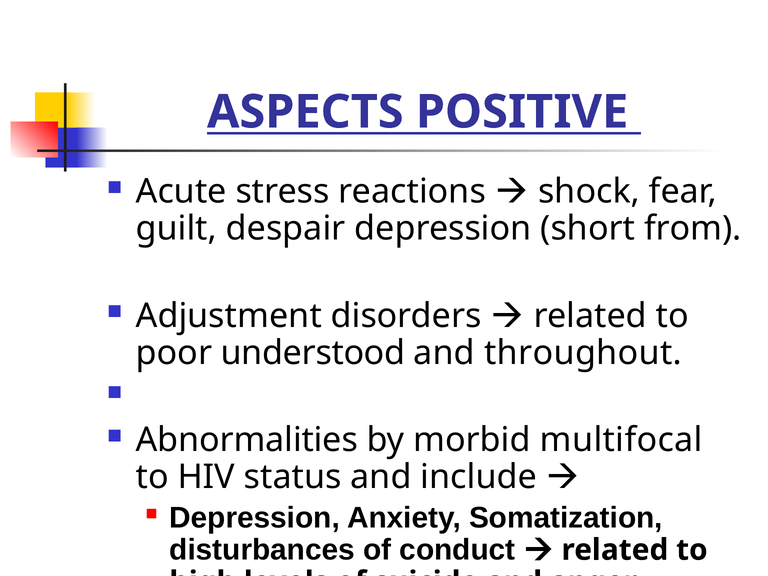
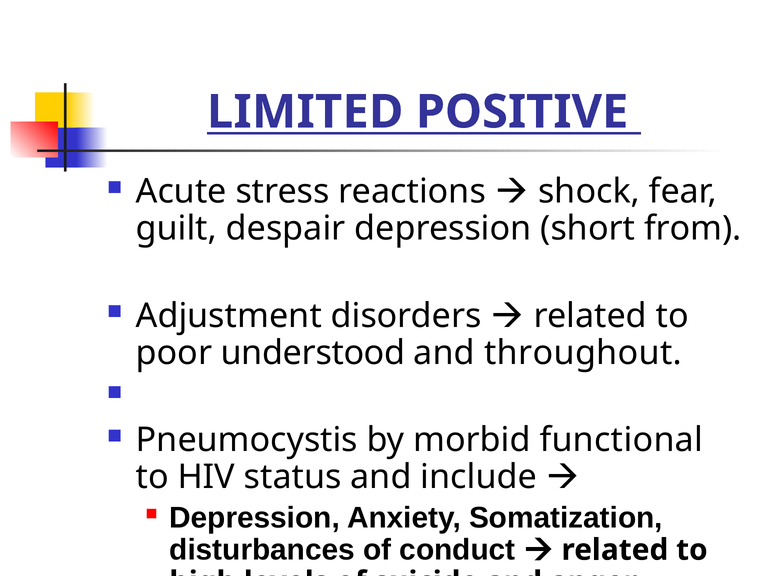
ASPECTS: ASPECTS -> LIMITED (305, 112)
Abnormalities: Abnormalities -> Pneumocystis (247, 440)
multifocal: multifocal -> functional (621, 440)
